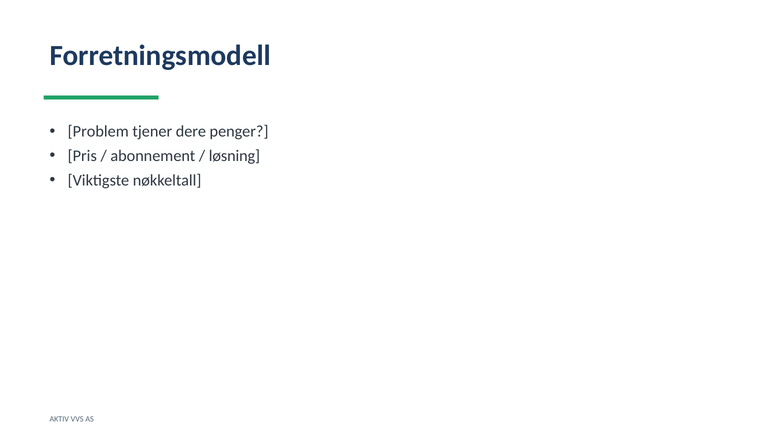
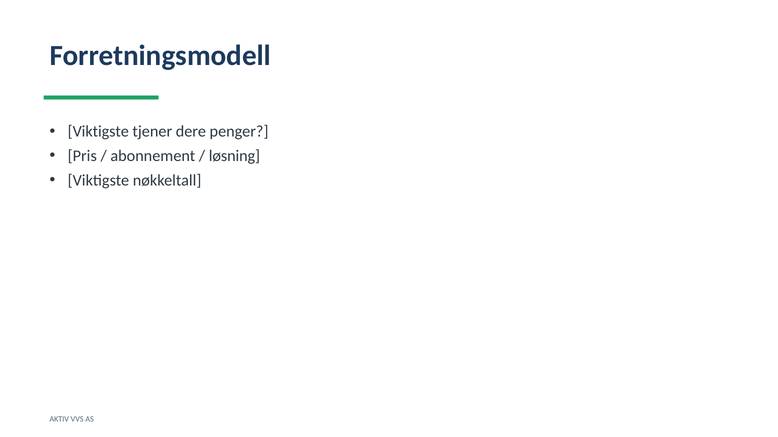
Problem: Problem -> Viktigste (98, 132)
